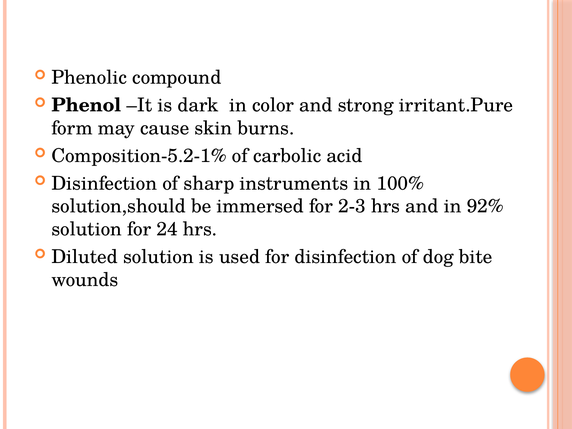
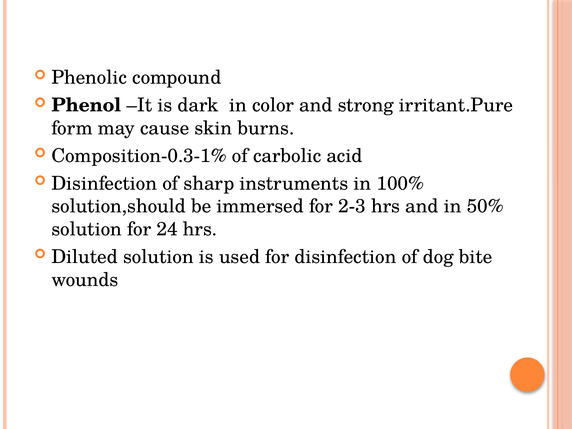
Composition-5.2-1%: Composition-5.2-1% -> Composition-0.3-1% (139, 156)
92%: 92% -> 50% (485, 206)
